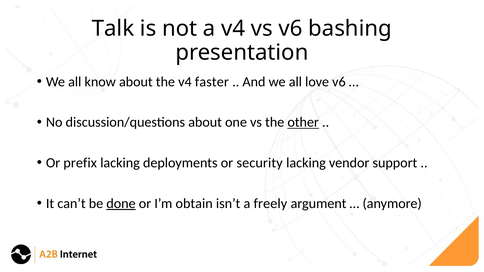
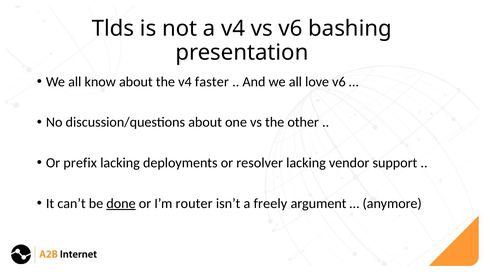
Talk: Talk -> Tlds (113, 29)
other underline: present -> none (303, 122)
security: security -> resolver (260, 163)
obtain: obtain -> router (194, 204)
